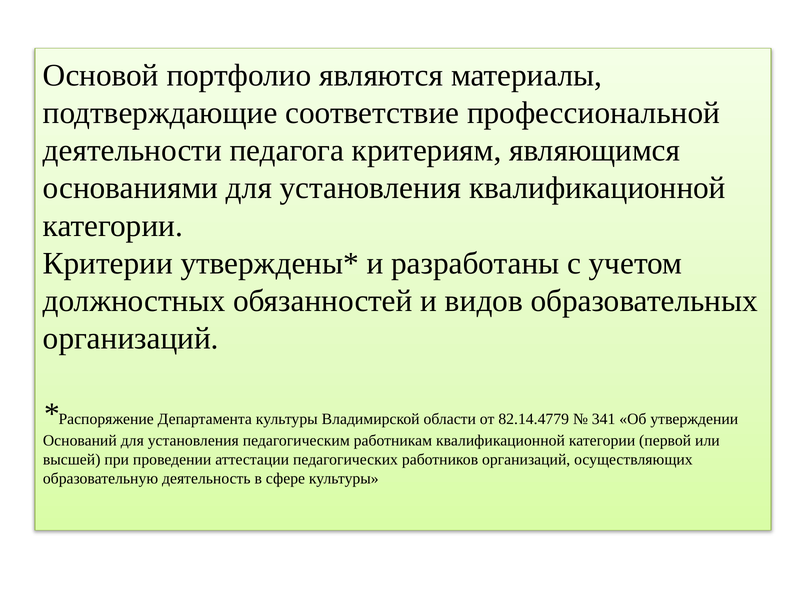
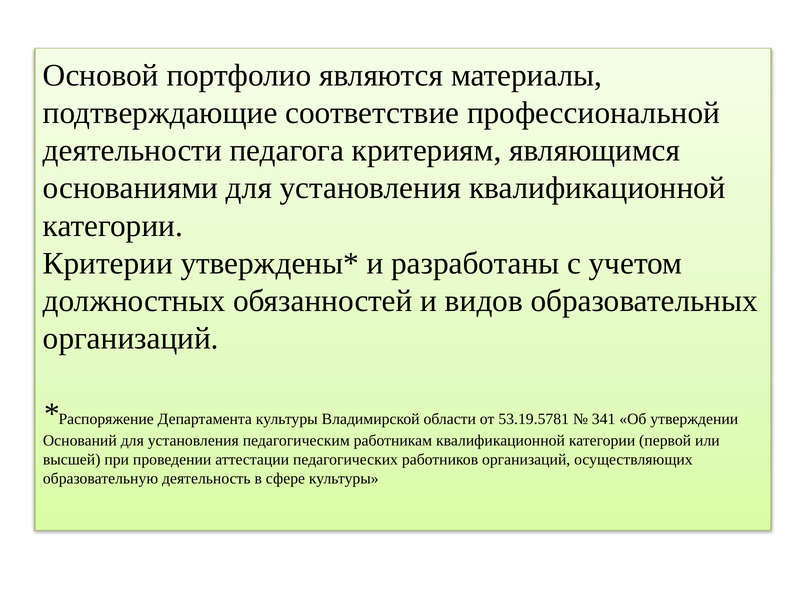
82.14.4779: 82.14.4779 -> 53.19.5781 (534, 419)
